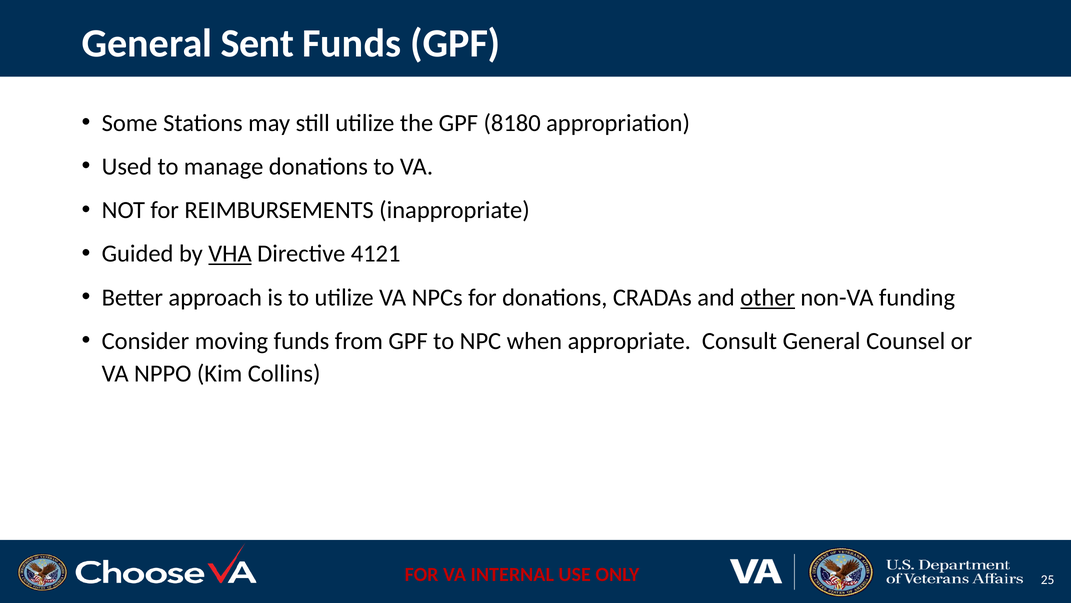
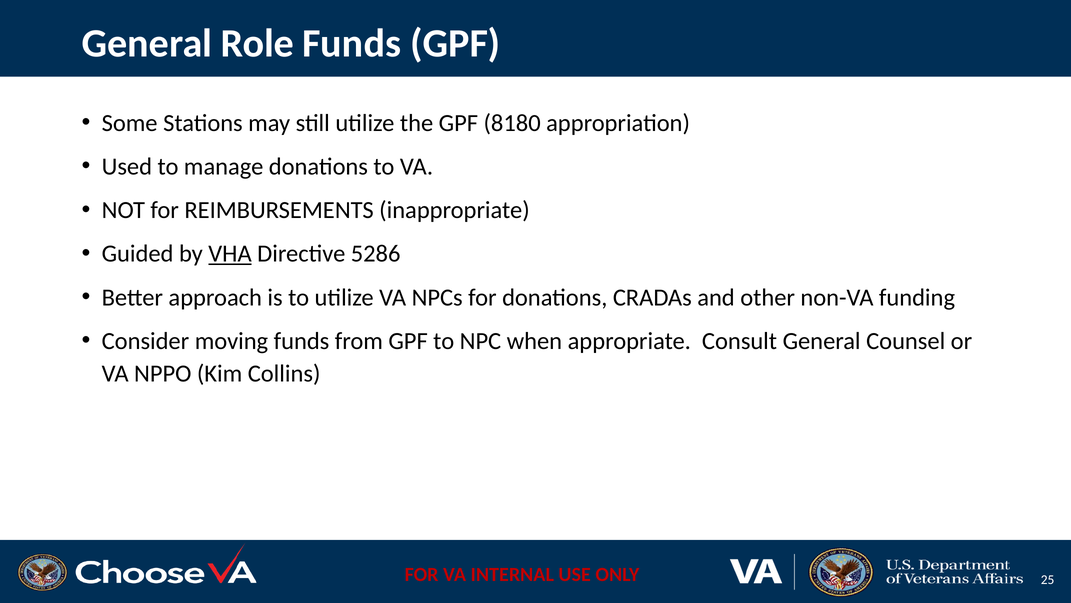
Sent: Sent -> Role (257, 43)
4121: 4121 -> 5286 (376, 254)
other underline: present -> none (768, 297)
